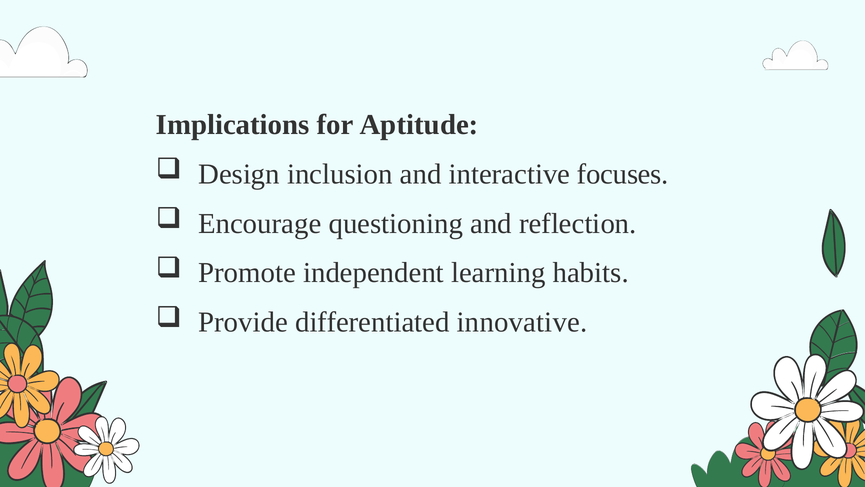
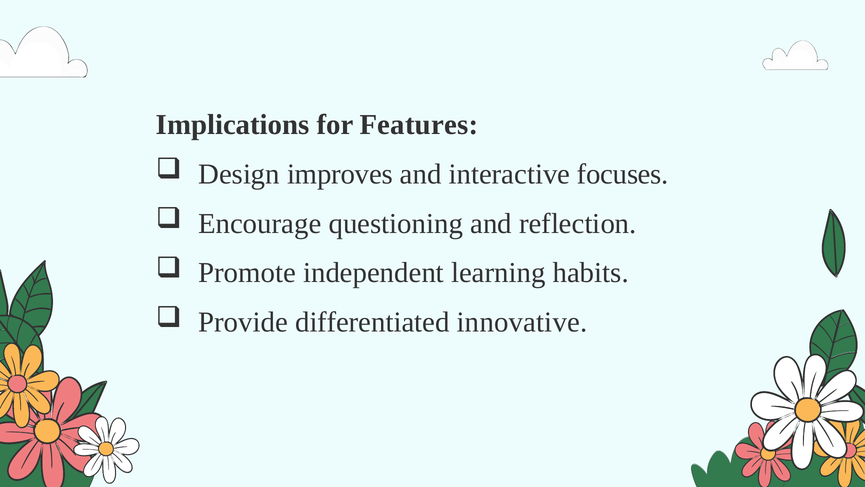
Aptitude: Aptitude -> Features (419, 125)
inclusion: inclusion -> improves (340, 174)
